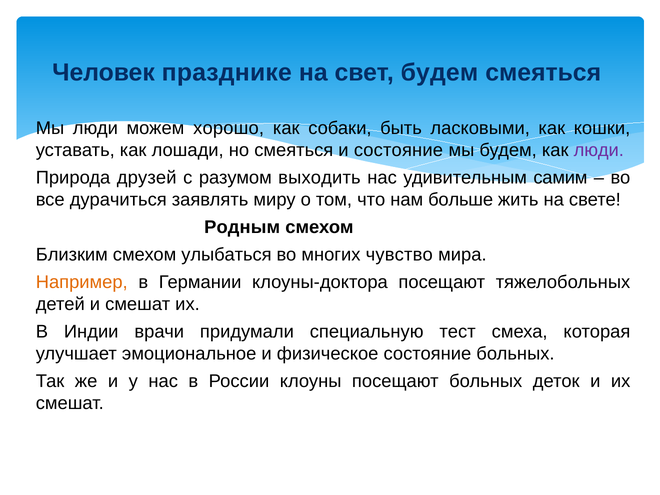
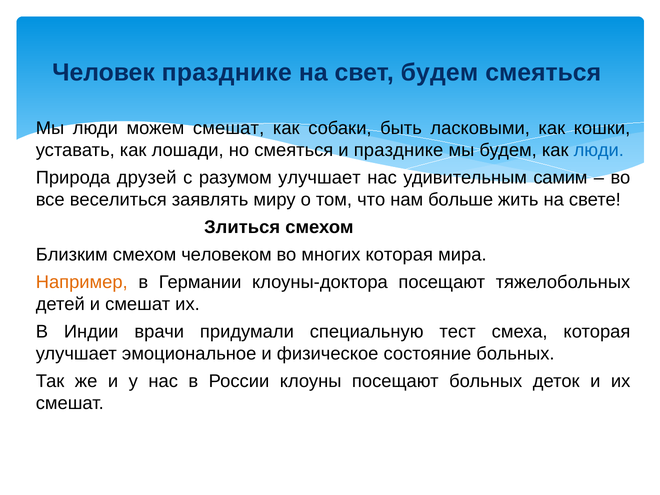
можем хорошо: хорошо -> смешат (229, 128)
и состояние: состояние -> празднике (398, 150)
люди colour: purple -> blue (599, 150)
разумом выходить: выходить -> улучшает (319, 178)
дурачиться: дурачиться -> веселиться (118, 200)
Родным: Родным -> Злиться (242, 227)
улыбаться: улыбаться -> человеком (226, 255)
многих чувство: чувство -> которая (399, 255)
